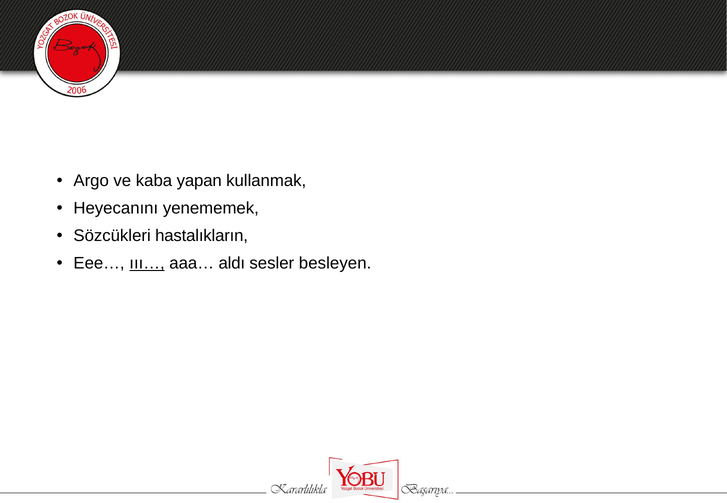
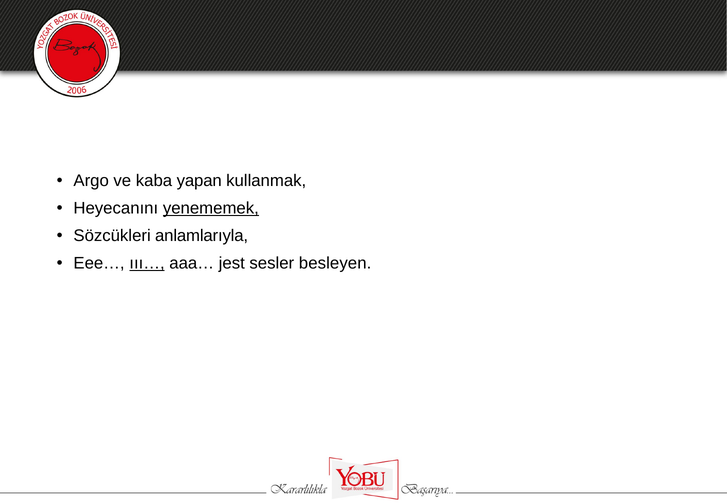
yenememek underline: none -> present (211, 209)
hastalıkların: hastalıkların -> anlamlarıyla (202, 236)
aldı: aldı -> jest (232, 263)
